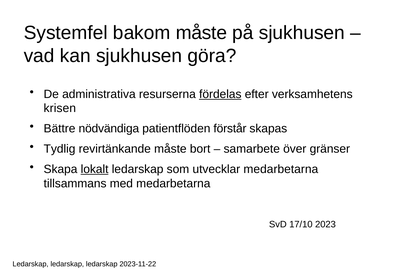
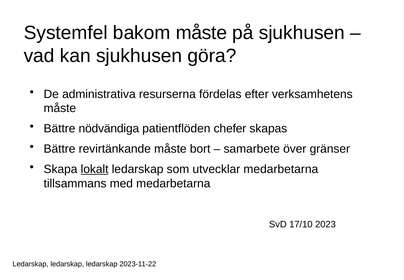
fördelas underline: present -> none (220, 94)
krisen: krisen -> måste (60, 108)
förstår: förstår -> chefer (230, 128)
Tydlig: Tydlig -> Bättre (60, 149)
